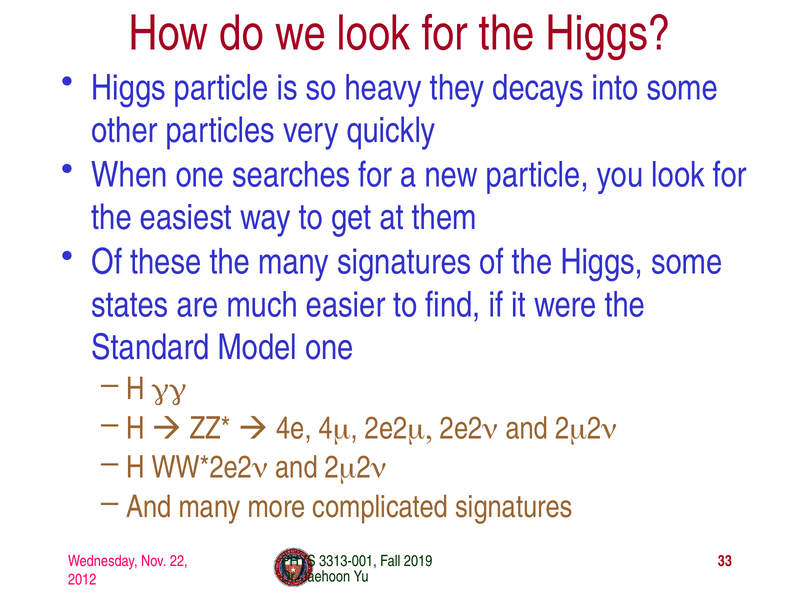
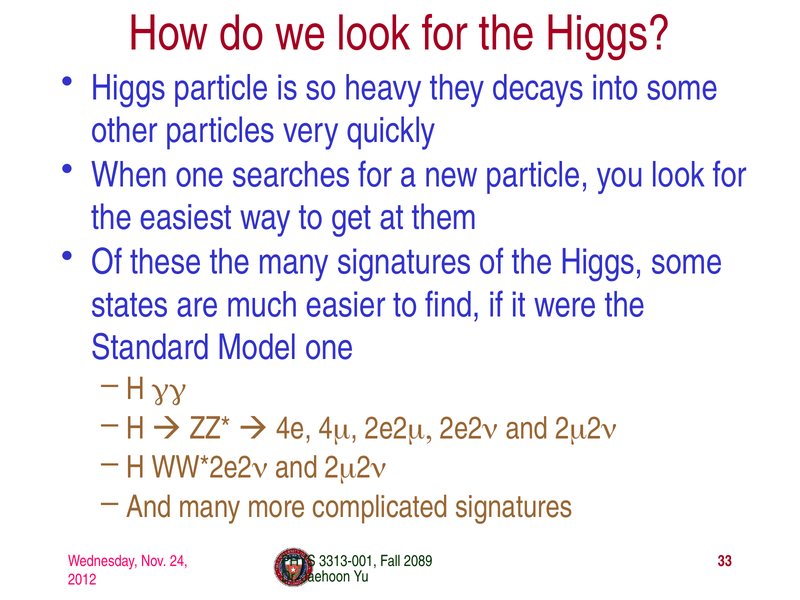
22: 22 -> 24 (179, 561)
2019: 2019 -> 2089 (418, 561)
